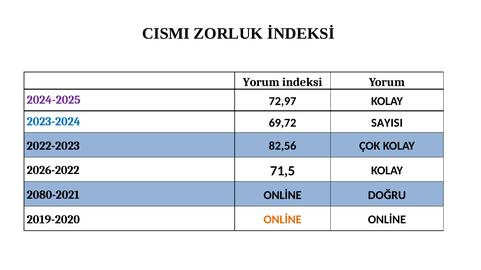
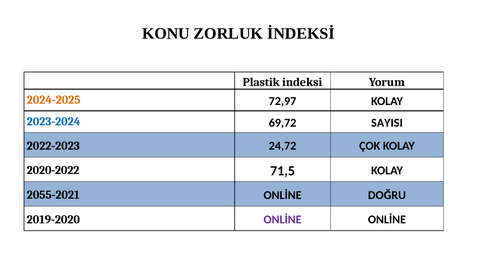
CISMI: CISMI -> KONU (166, 33)
Yorum: Yorum -> Plastik (261, 82)
2024-2025 colour: purple -> orange (54, 100)
82,56: 82,56 -> 24,72 (283, 146)
2026-2022: 2026-2022 -> 2020-2022 (53, 171)
2080-2021: 2080-2021 -> 2055-2021 (53, 195)
ONLİNE colour: orange -> purple (283, 220)
